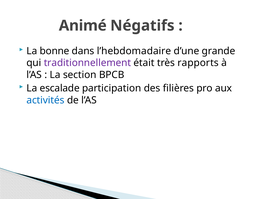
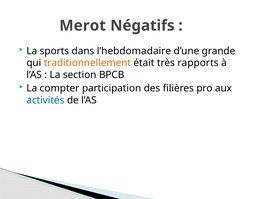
Animé: Animé -> Merot (83, 26)
bonne: bonne -> sports (54, 51)
traditionnellement colour: purple -> orange (87, 63)
escalade: escalade -> compter (60, 88)
